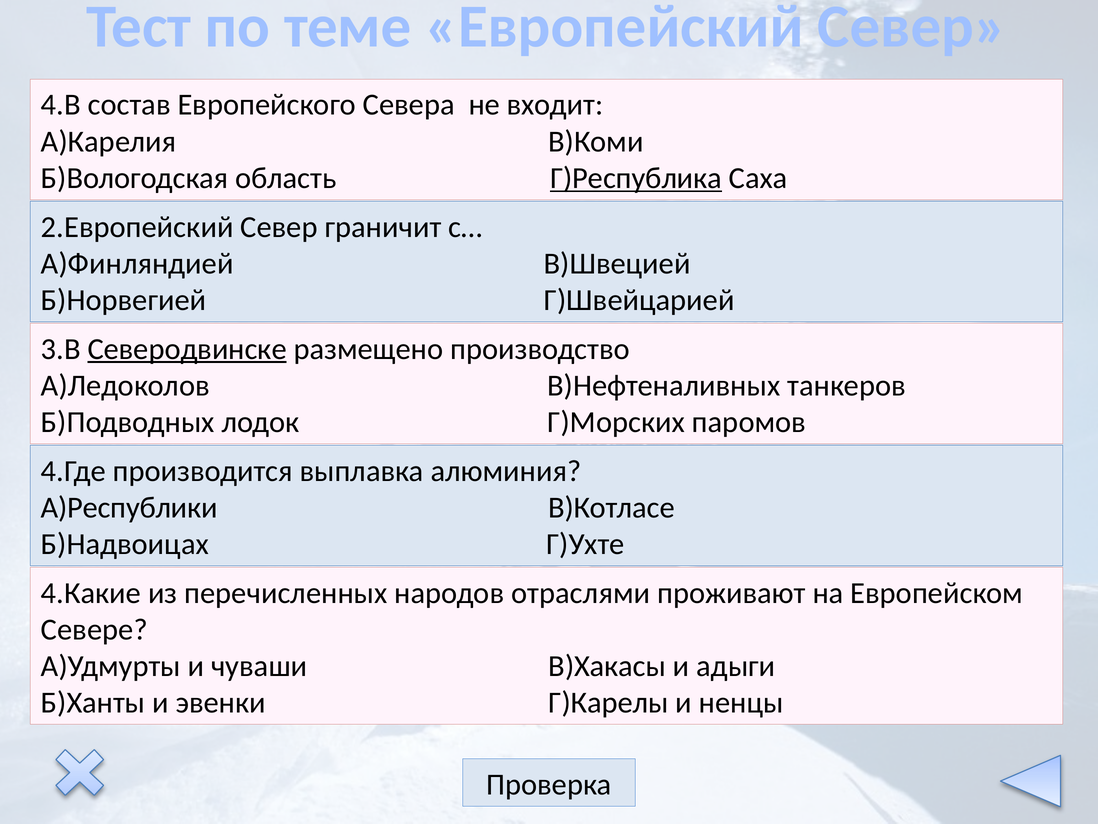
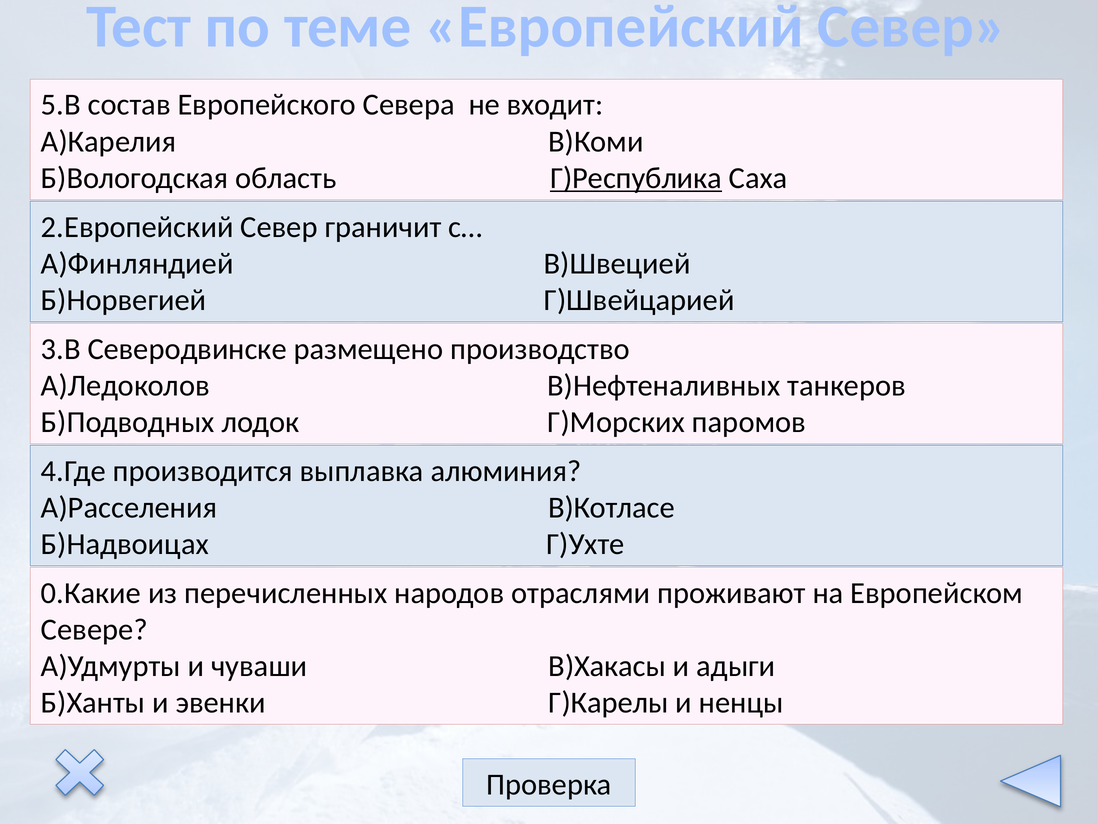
4.В: 4.В -> 5.В (61, 105)
Северодвинске underline: present -> none (187, 349)
А)Республики: А)Республики -> А)Расселения (129, 507)
4.Какие: 4.Какие -> 0.Какие (91, 593)
